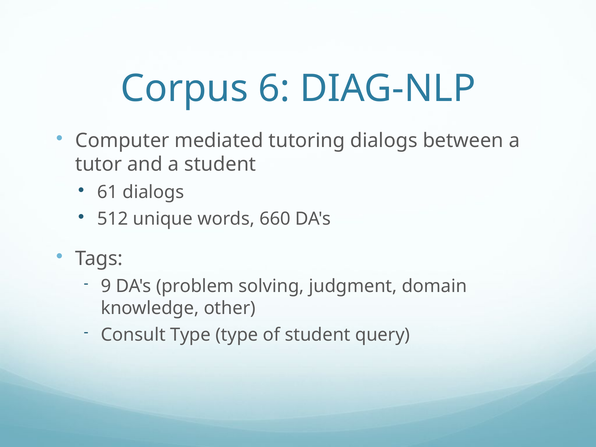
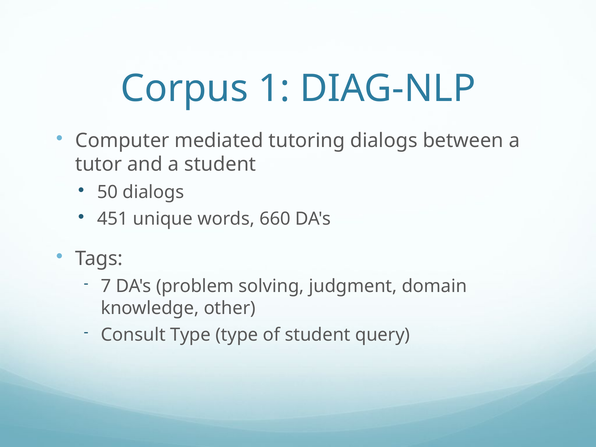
6: 6 -> 1 (274, 88)
61: 61 -> 50 (108, 192)
512: 512 -> 451 (113, 219)
9: 9 -> 7 (106, 286)
